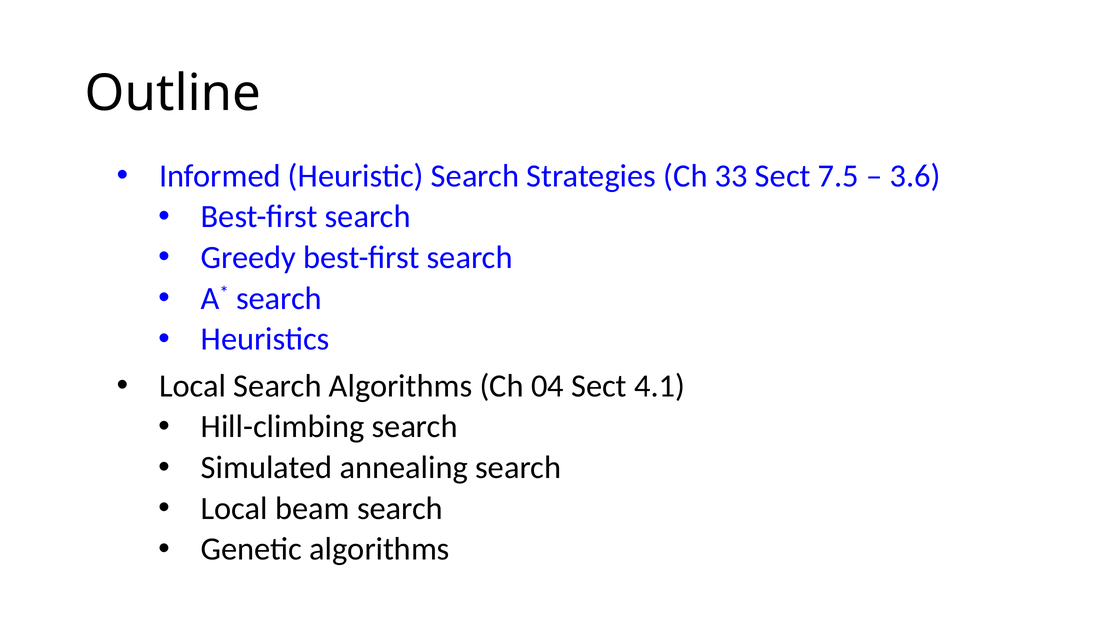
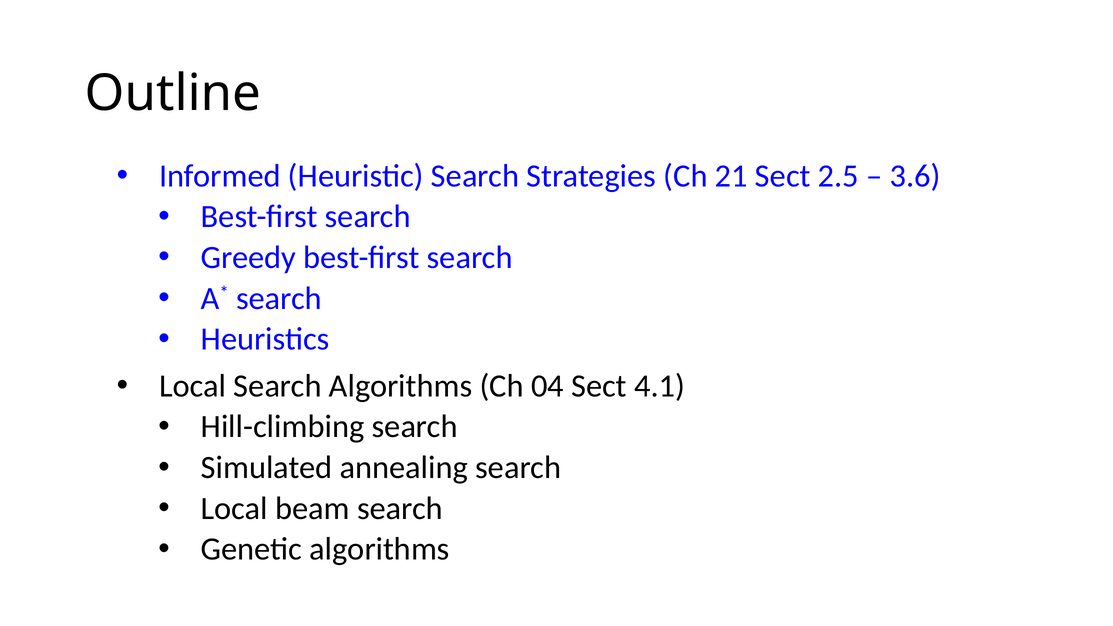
33: 33 -> 21 (731, 176)
7.5: 7.5 -> 2.5 (838, 176)
